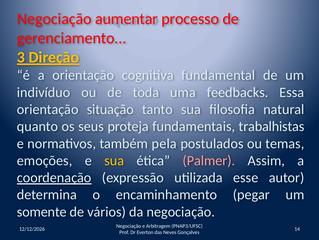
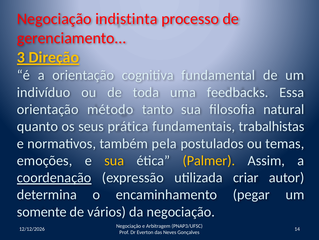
aumentar: aumentar -> indistinta (126, 19)
situação: situação -> método (110, 109)
proteja: proteja -> prática (128, 126)
Palmer colour: pink -> yellow (209, 160)
esse: esse -> criar (246, 177)
